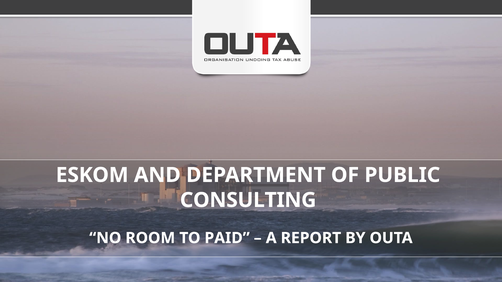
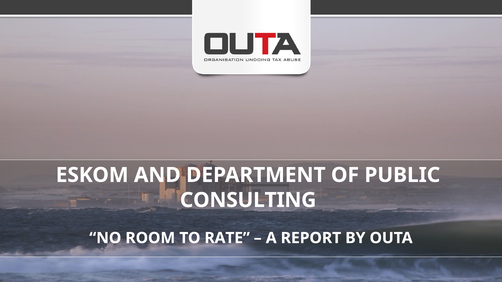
PAID: PAID -> RATE (227, 238)
